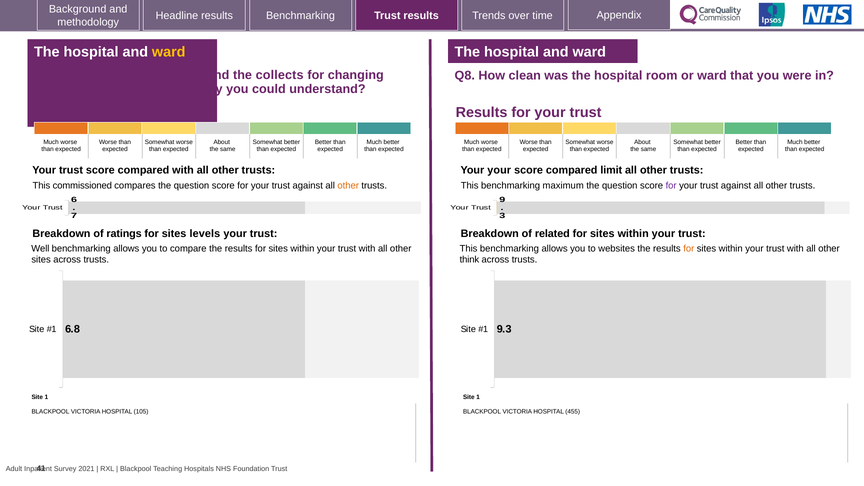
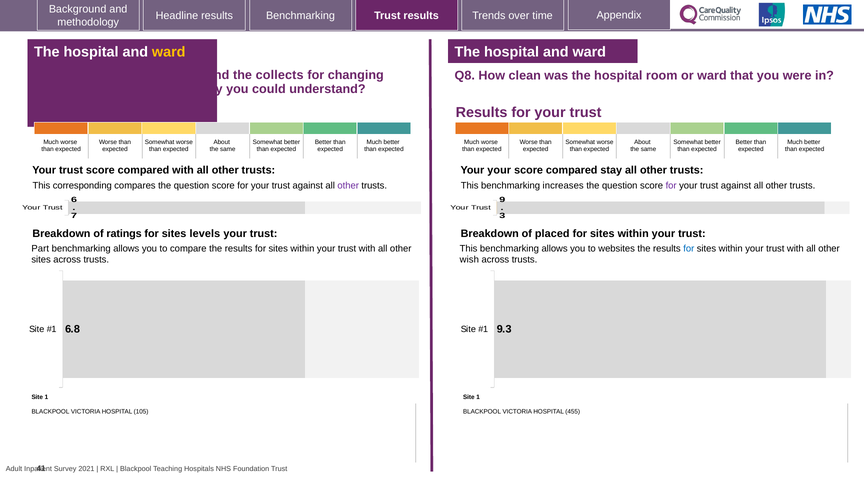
limit: limit -> stay (611, 170)
commissioned: commissioned -> corresponding (82, 186)
other colour: orange -> purple (348, 186)
maximum: maximum -> increases (563, 186)
related: related -> placed (552, 234)
Well: Well -> Part (40, 248)
for colour: orange -> blue (689, 248)
think: think -> wish (469, 260)
